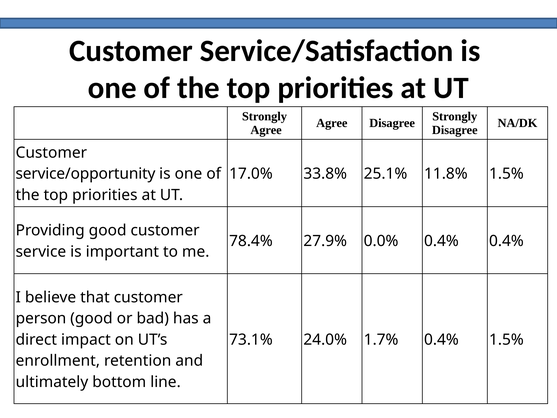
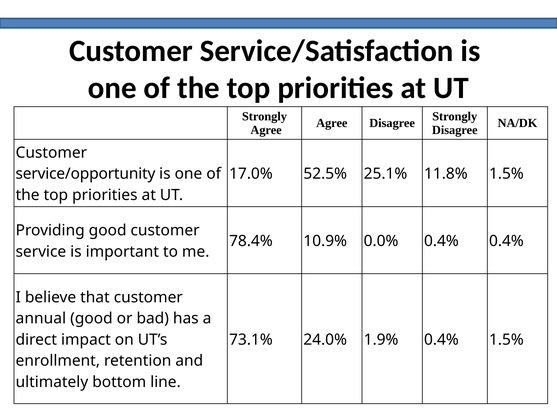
33.8%: 33.8% -> 52.5% (325, 174)
27.9%: 27.9% -> 10.9% (325, 241)
person: person -> annual (41, 318)
1.7%: 1.7% -> 1.9% (381, 339)
